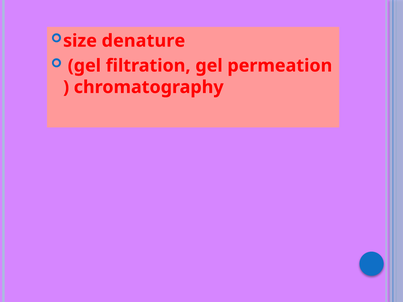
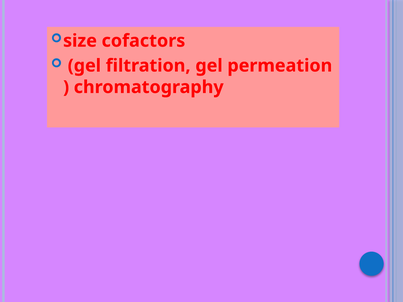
denature: denature -> cofactors (143, 41)
